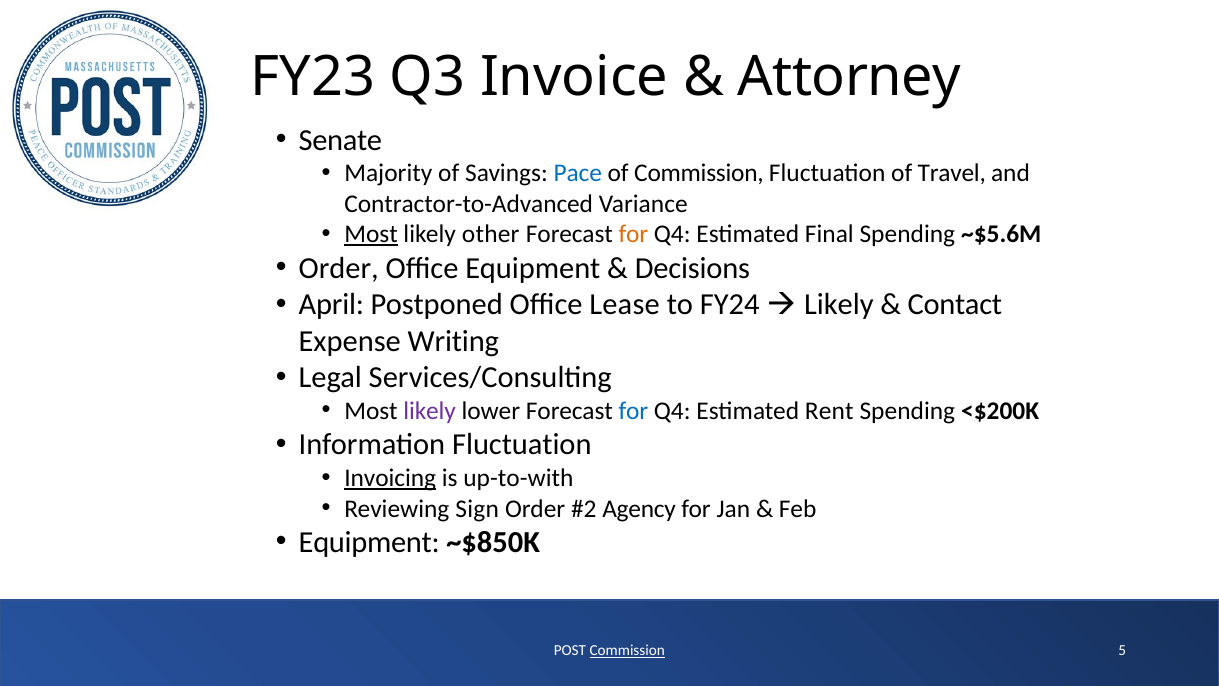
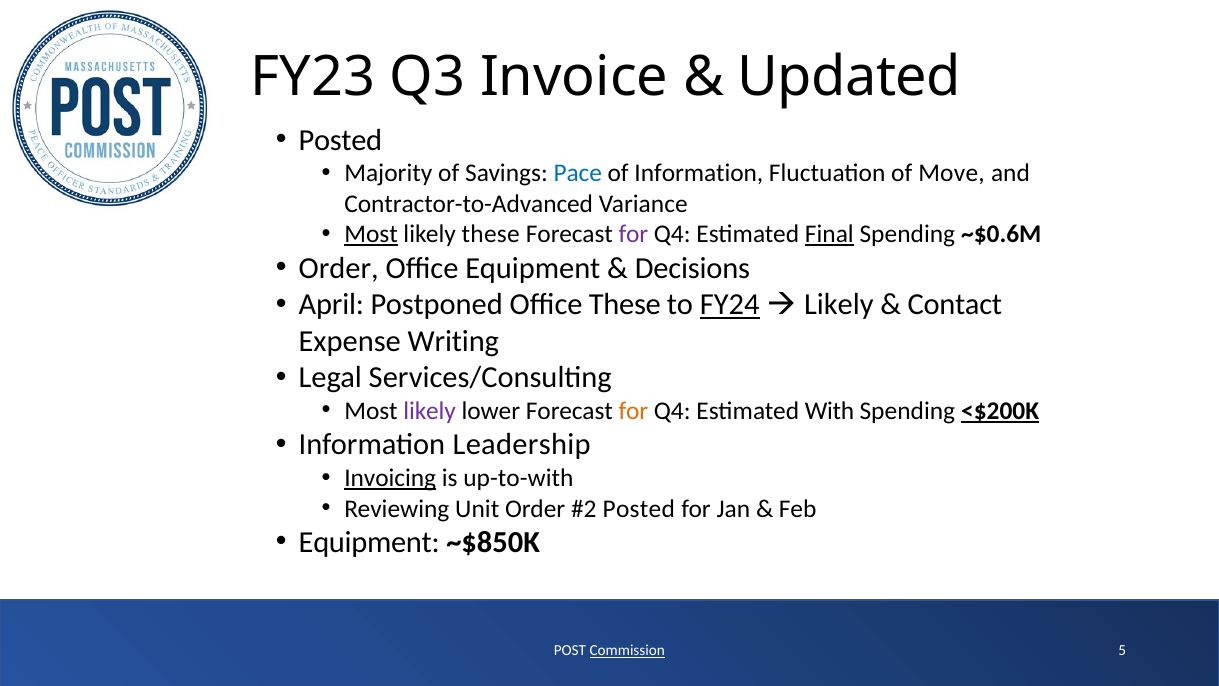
Attorney: Attorney -> Updated (849, 77)
Senate: Senate -> Posted (340, 140)
of Commission: Commission -> Information (699, 173)
Travel: Travel -> Move (952, 173)
likely other: other -> these (491, 234)
for colour: orange -> purple (633, 234)
Final underline: none -> present (829, 234)
~$5.6M: ~$5.6M -> ~$0.6M (1001, 234)
Office Lease: Lease -> These (625, 305)
FY24 underline: none -> present (730, 305)
for colour: blue -> orange (633, 411)
Rent: Rent -> With (829, 411)
<$200K underline: none -> present (1000, 411)
Information Fluctuation: Fluctuation -> Leadership (522, 445)
Sign: Sign -> Unit (477, 508)
Agency: Agency -> Posted (639, 508)
